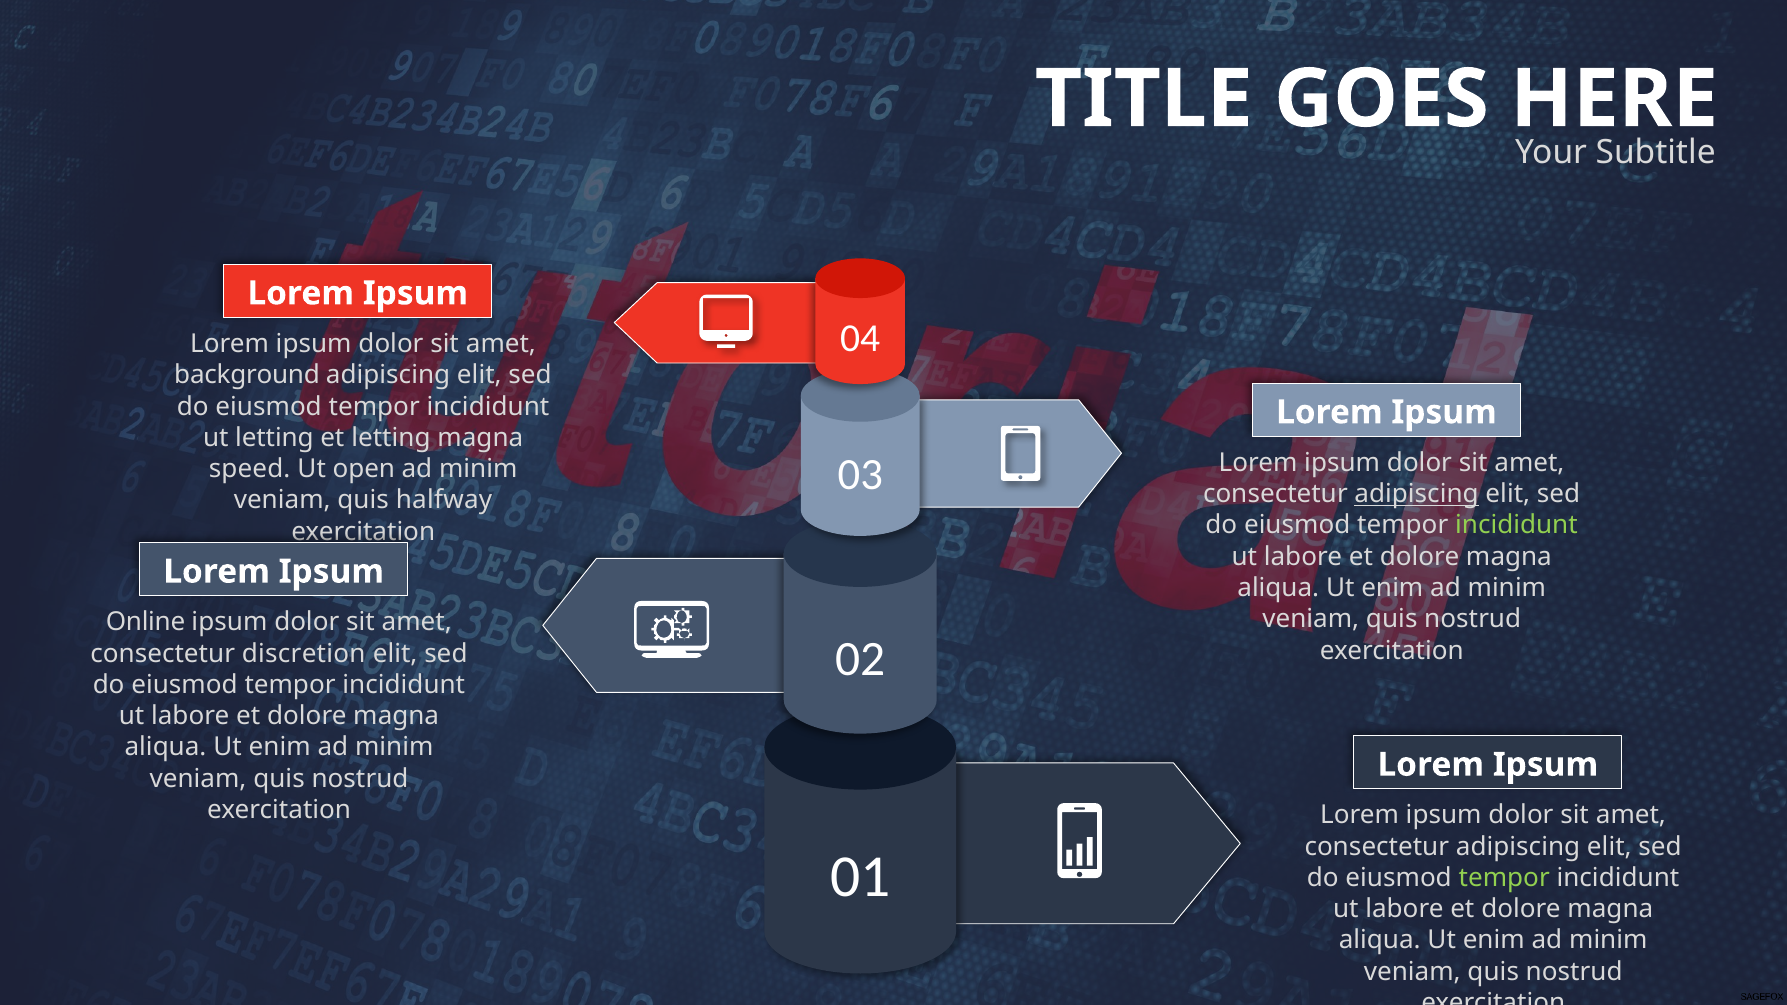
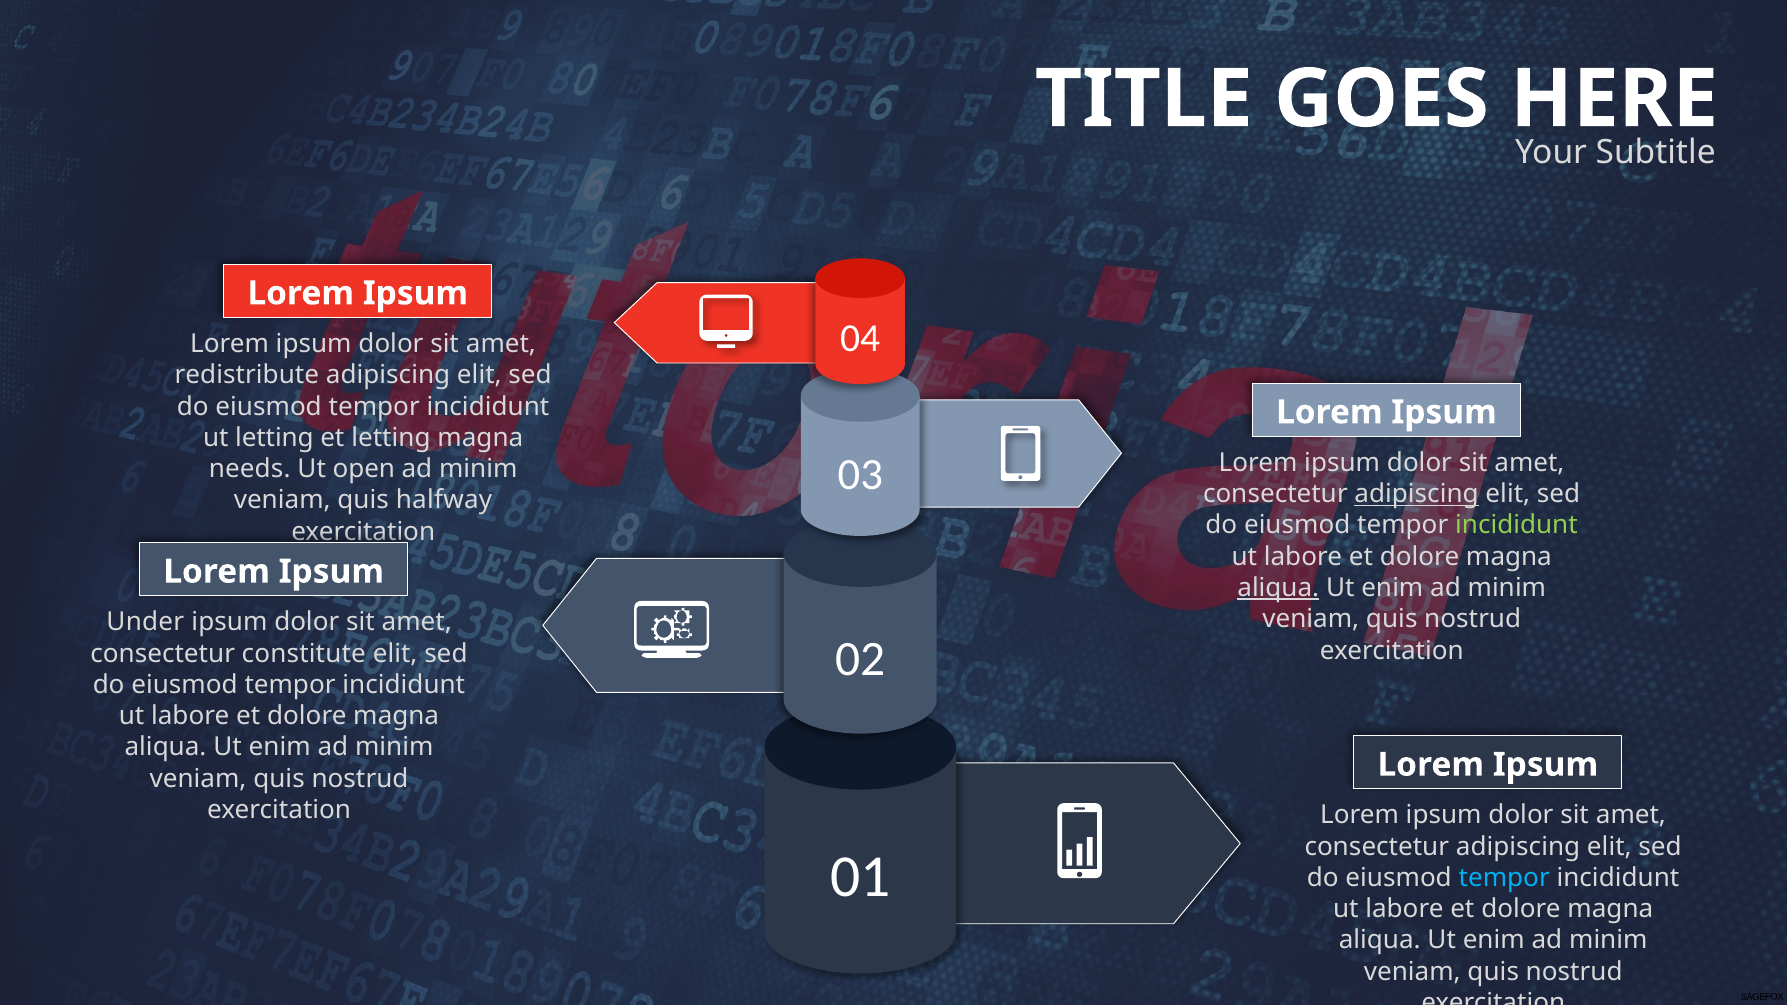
background: background -> redistribute (247, 375)
speed: speed -> needs (250, 469)
aliqua underline: none -> present (1278, 588)
Online: Online -> Under (145, 622)
discretion: discretion -> constitute (304, 654)
tempor colour: light green -> light blue (1504, 878)
